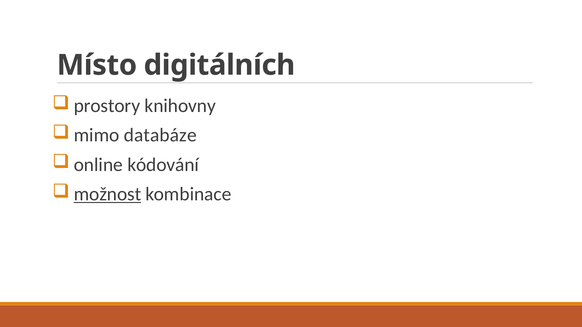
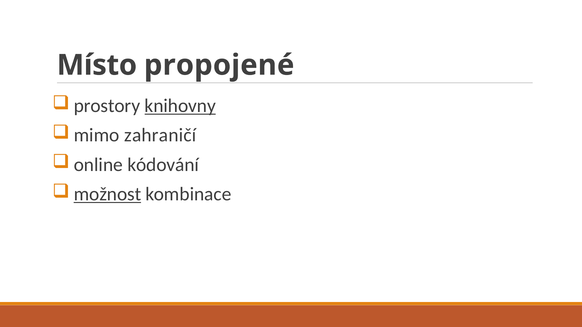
digitálních: digitálních -> propojené (219, 65)
knihovny underline: none -> present (180, 106)
databáze: databáze -> zahraničí (160, 135)
